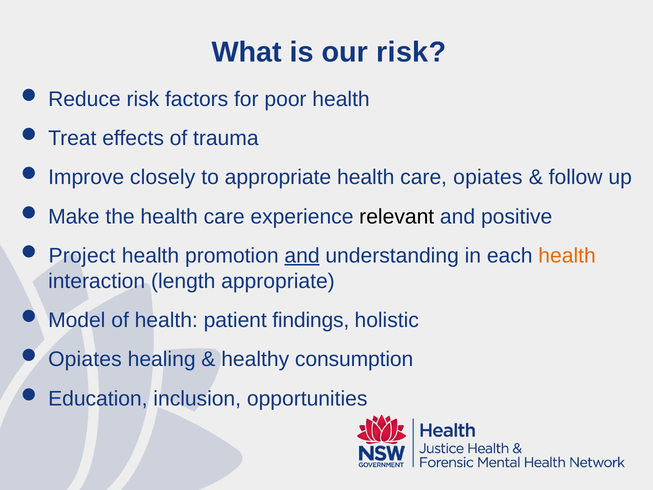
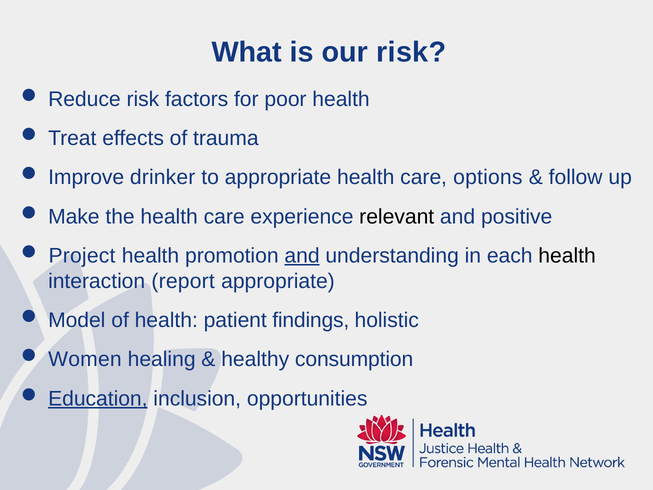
closely: closely -> drinker (163, 177)
care opiates: opiates -> options (488, 177)
health colour: orange -> black (567, 256)
length: length -> report (183, 281)
Opiates: Opiates -> Women (85, 359)
Education underline: none -> present (98, 399)
